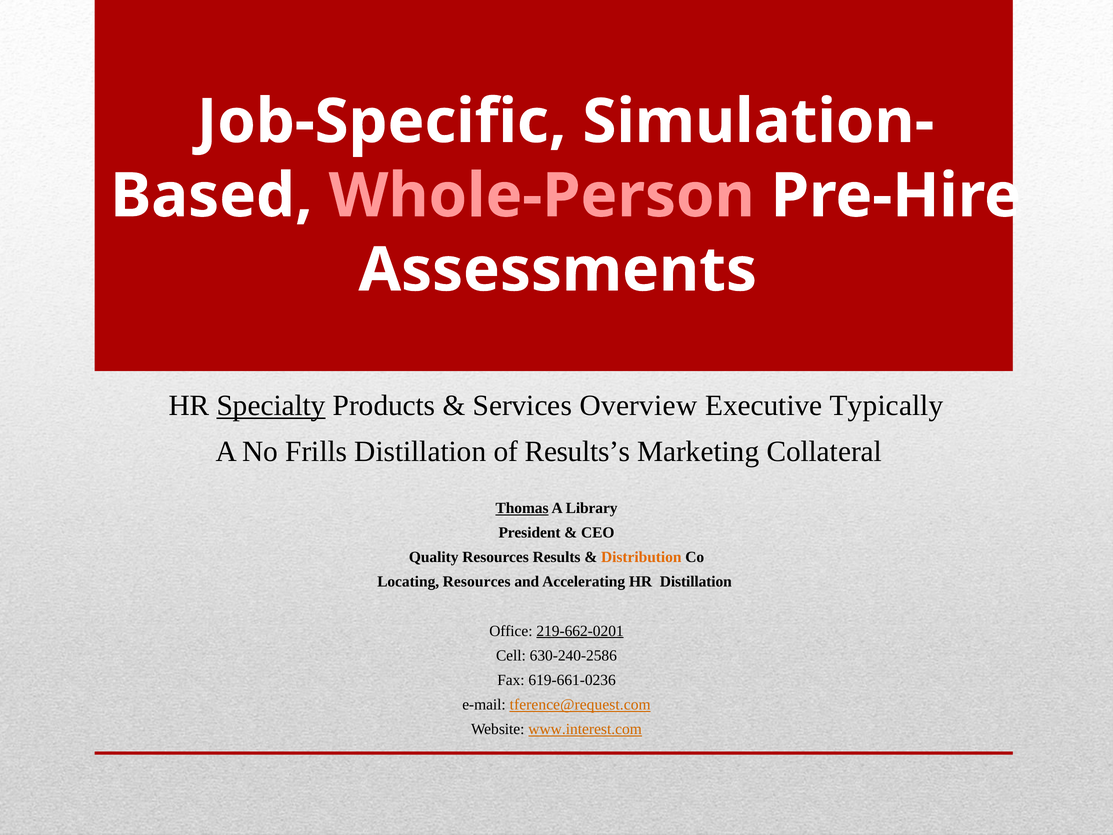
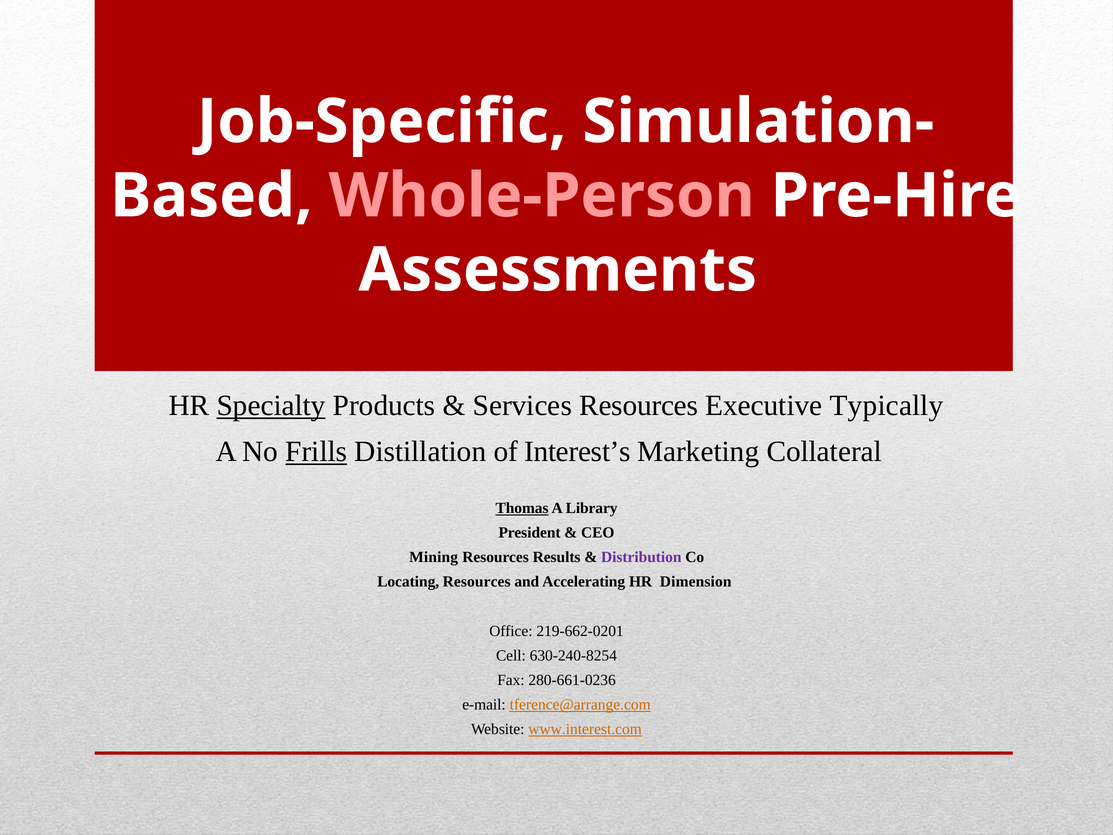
Services Overview: Overview -> Resources (639, 405)
Frills underline: none -> present (316, 451)
Results’s: Results’s -> Interest’s (578, 451)
Quality: Quality -> Mining (434, 557)
Distribution colour: orange -> purple (641, 557)
HR Distillation: Distillation -> Dimension (696, 582)
219-662-0201 underline: present -> none (580, 631)
630-240-2586: 630-240-2586 -> 630-240-8254 (573, 655)
619-661-0236: 619-661-0236 -> 280-661-0236 (572, 680)
tference@request.com: tference@request.com -> tference@arrange.com (580, 704)
